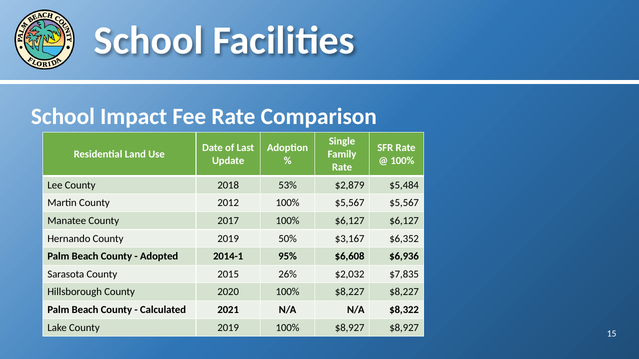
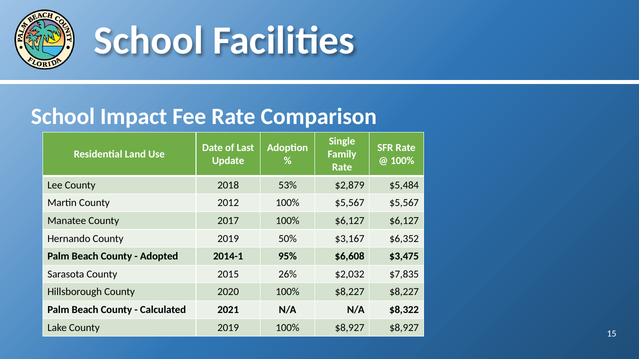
$6,936: $6,936 -> $3,475 (404, 257)
